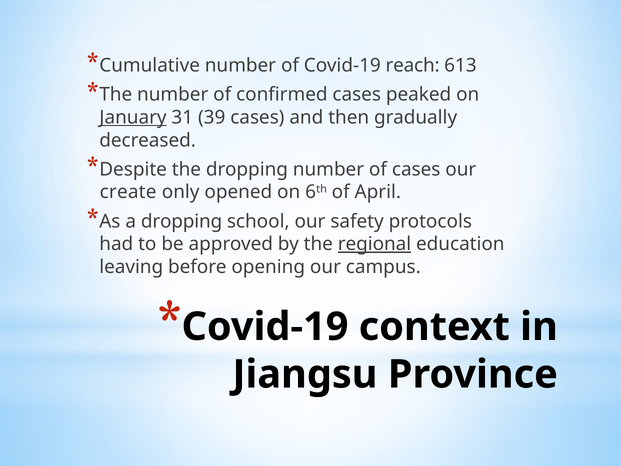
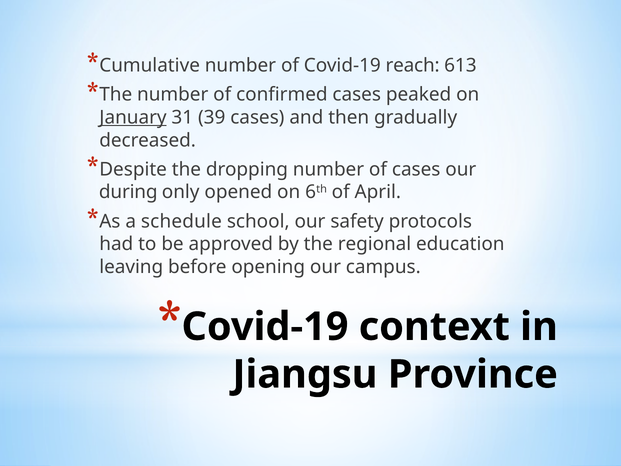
create: create -> during (128, 192)
a dropping: dropping -> schedule (181, 221)
regional underline: present -> none (375, 244)
